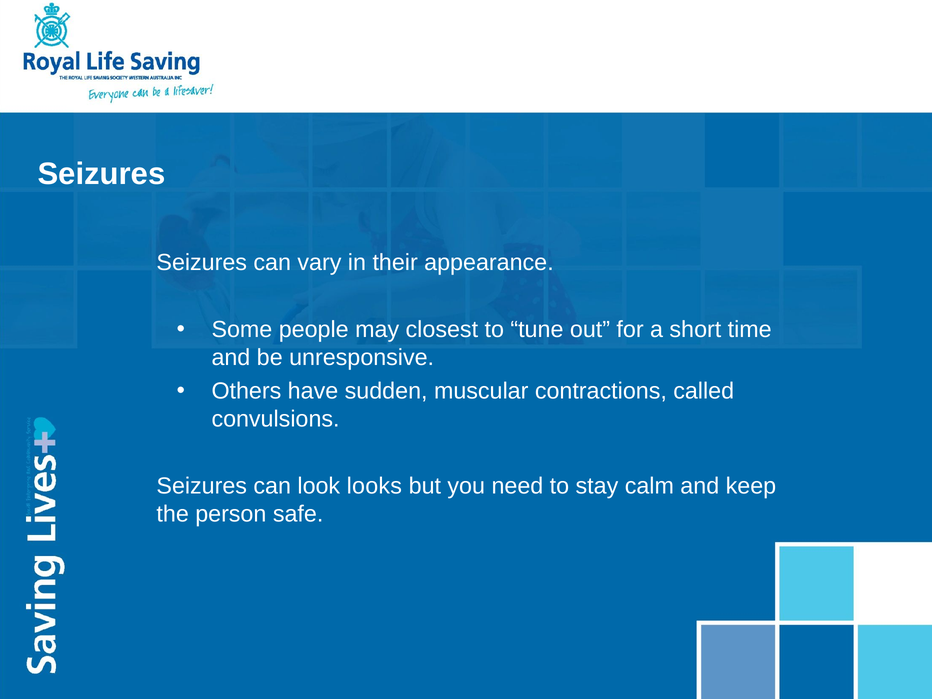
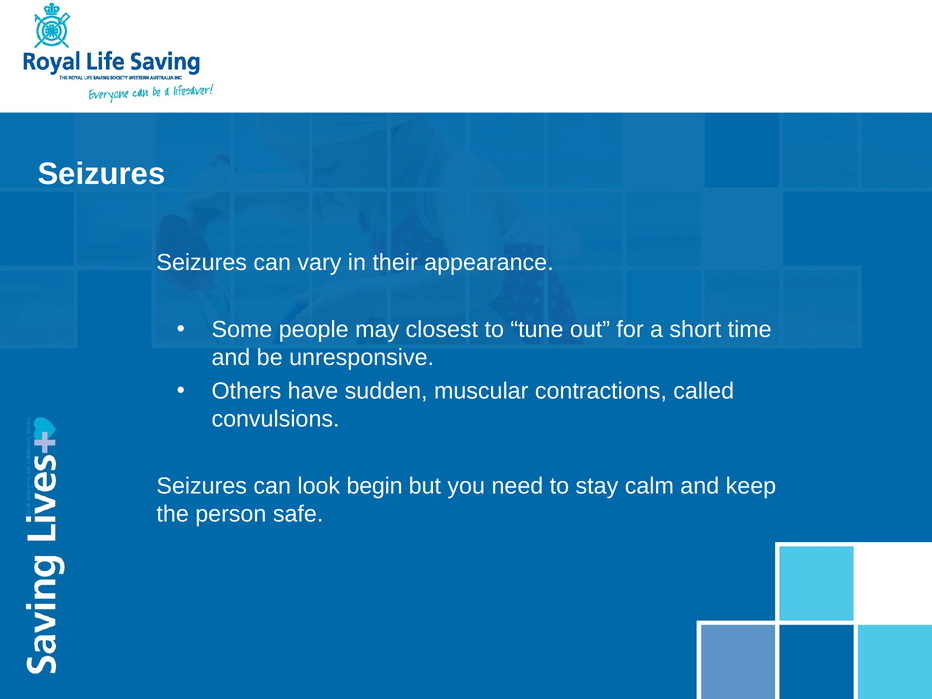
looks: looks -> begin (375, 486)
